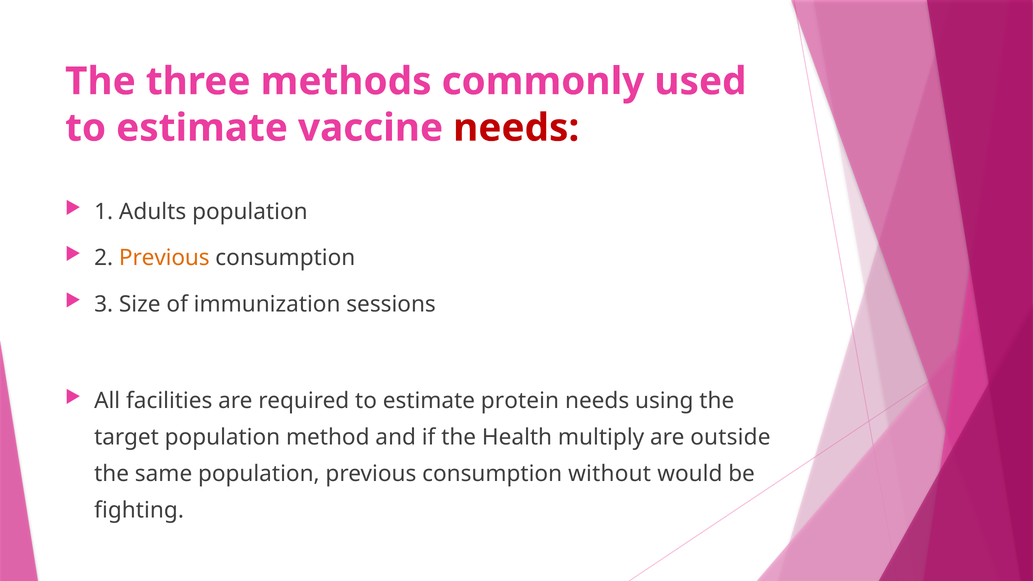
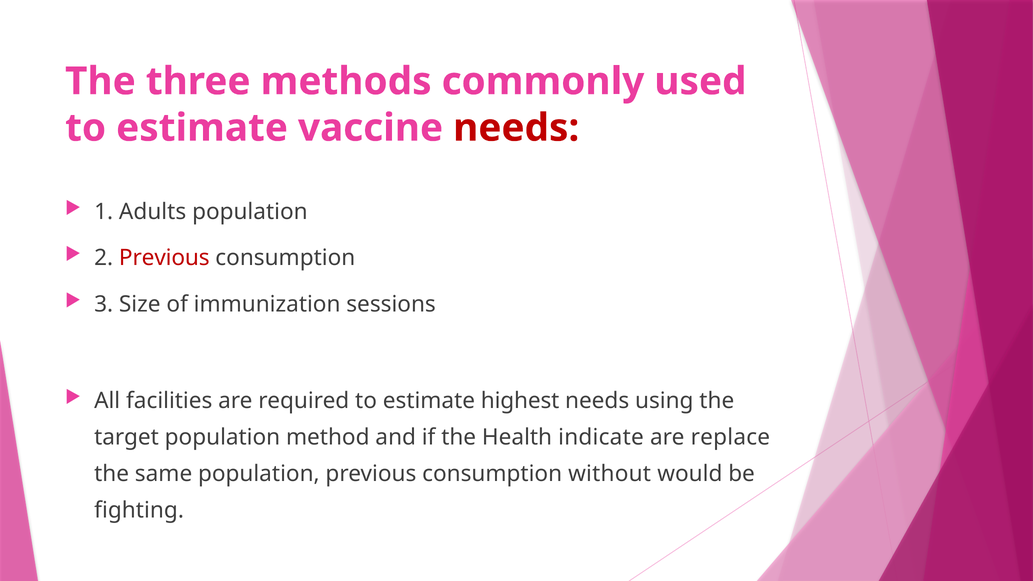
Previous colour: orange -> red (164, 258)
protein: protein -> highest (520, 401)
multiply: multiply -> indicate (601, 437)
outside: outside -> replace (730, 437)
